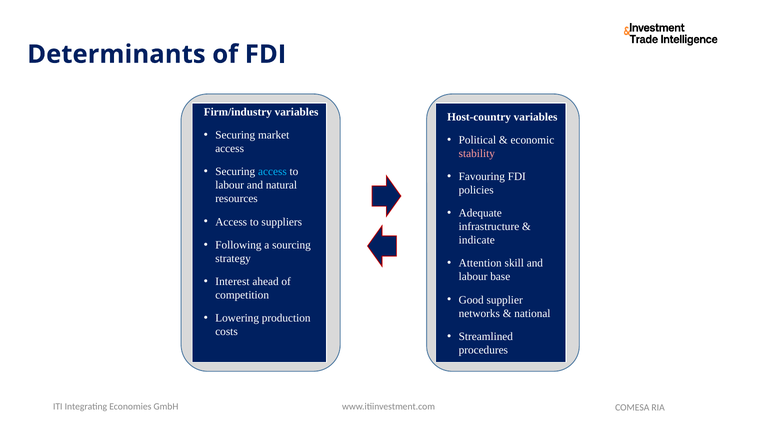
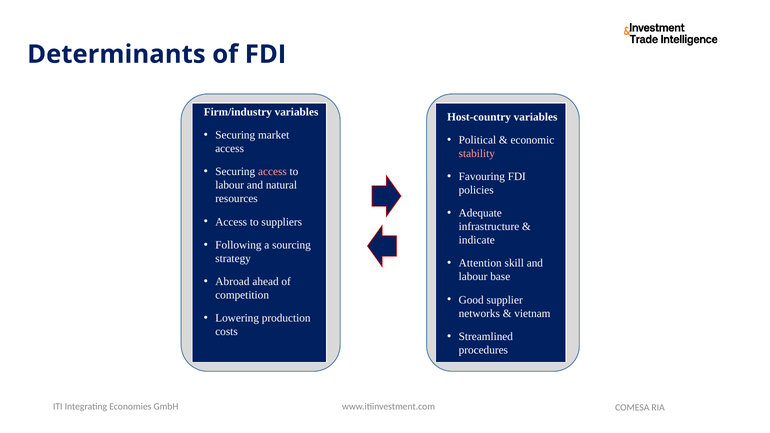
access colour: light blue -> pink (272, 172)
Interest: Interest -> Abroad (232, 282)
national: national -> vietnam (532, 313)
